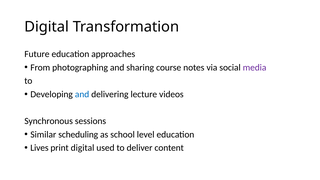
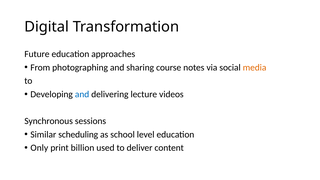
media colour: purple -> orange (255, 67)
Lives: Lives -> Only (39, 148)
print digital: digital -> billion (83, 148)
